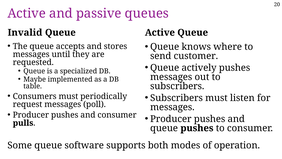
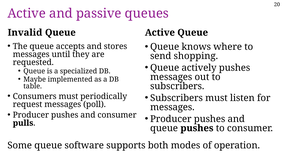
customer: customer -> shopping (196, 56)
